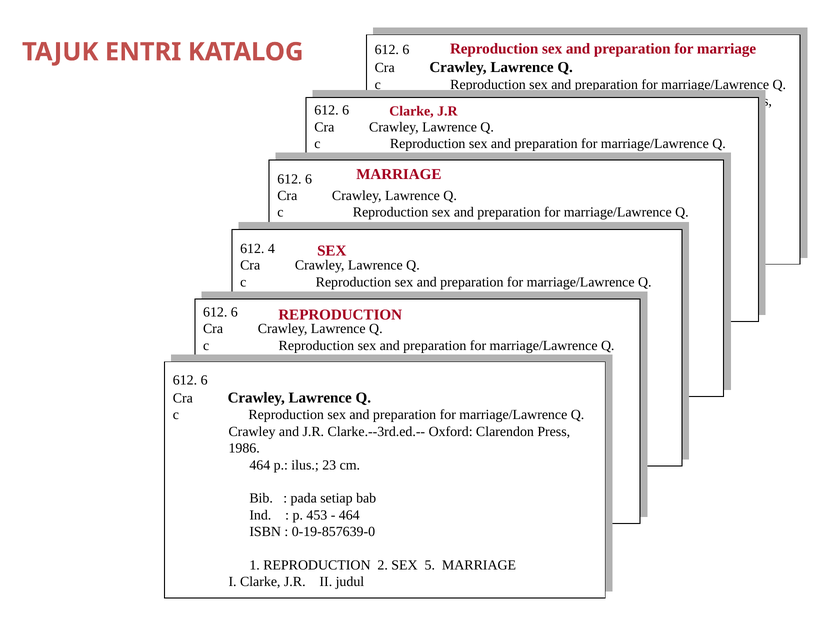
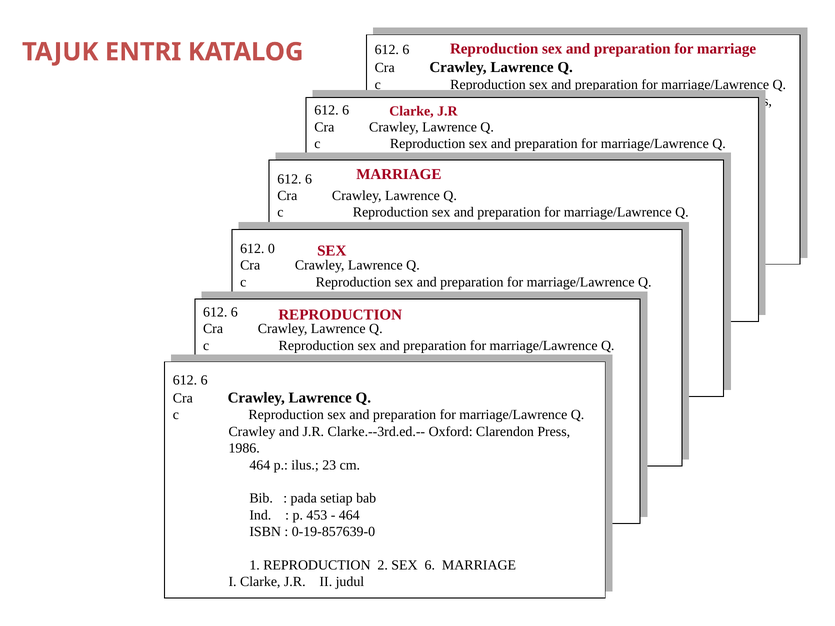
4: 4 -> 0 (271, 249)
5: 5 -> 6 (430, 565)
